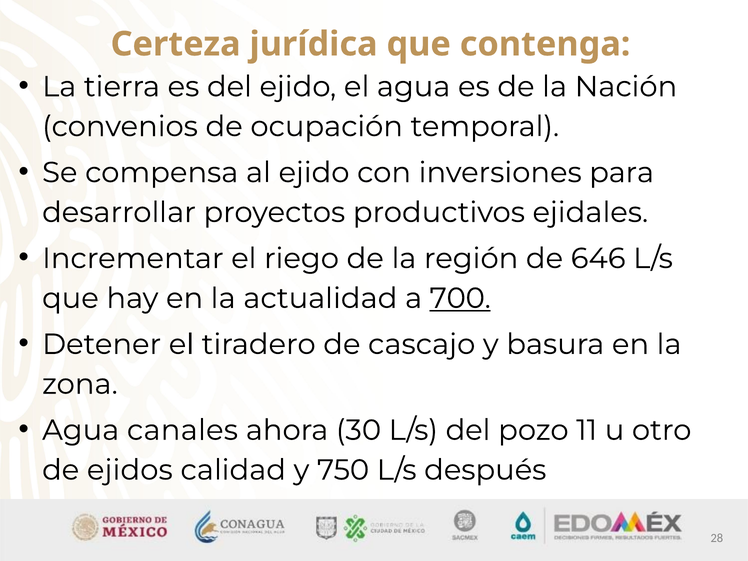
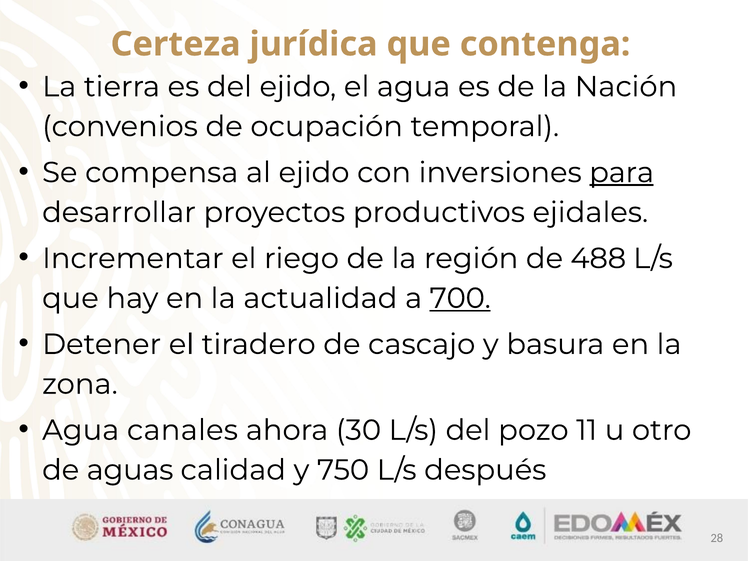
para underline: none -> present (622, 173)
646: 646 -> 488 (598, 258)
ejidos: ejidos -> aguas (130, 470)
